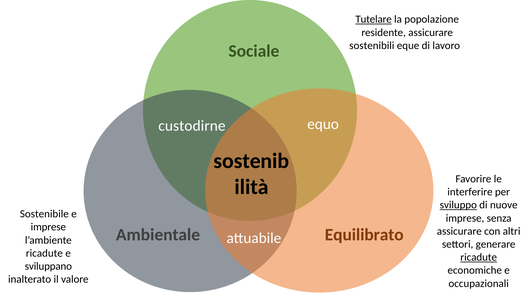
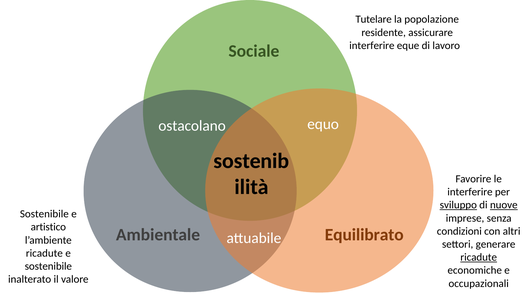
Tutelare underline: present -> none (374, 19)
sostenibili: sostenibili -> interferire (372, 46)
custodirne: custodirne -> ostacolano (192, 126)
nuove underline: none -> present (504, 206)
imprese: imprese -> artistico (48, 228)
assicurare: assicurare -> condizioni (459, 232)
sviluppano: sviluppano -> sostenibile (48, 267)
